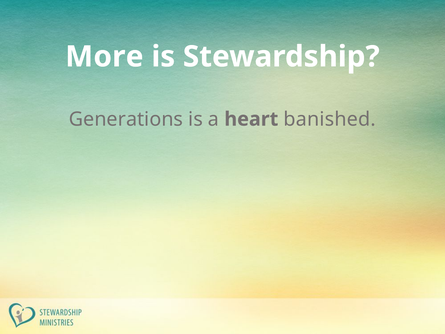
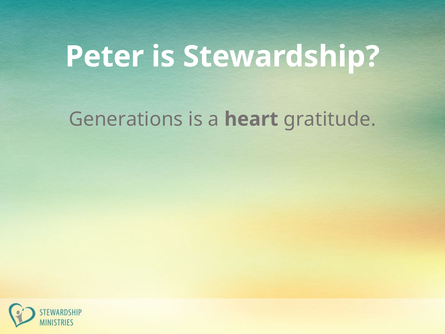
More: More -> Peter (105, 57)
banished: banished -> gratitude (330, 119)
